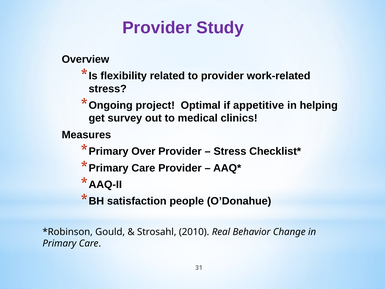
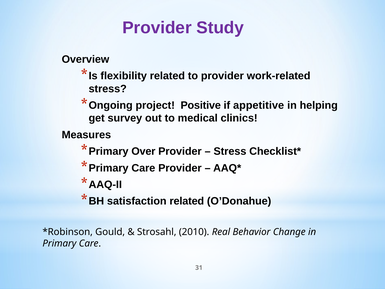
Optimal: Optimal -> Positive (201, 105)
satisfaction people: people -> related (187, 201)
